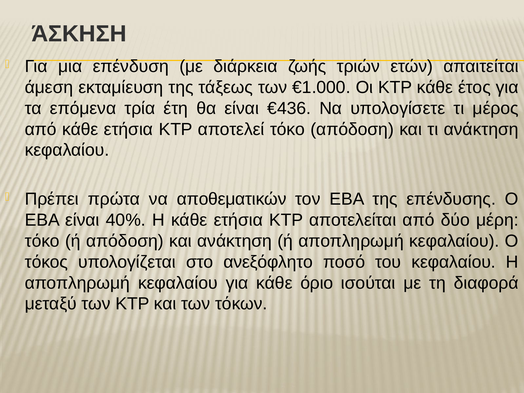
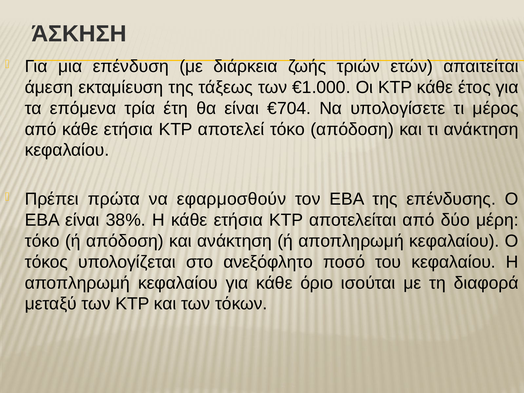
€436: €436 -> €704 (289, 108)
αποθεματικών: αποθεματικών -> εφαρμοσθούν (232, 199)
40%: 40% -> 38% (126, 220)
